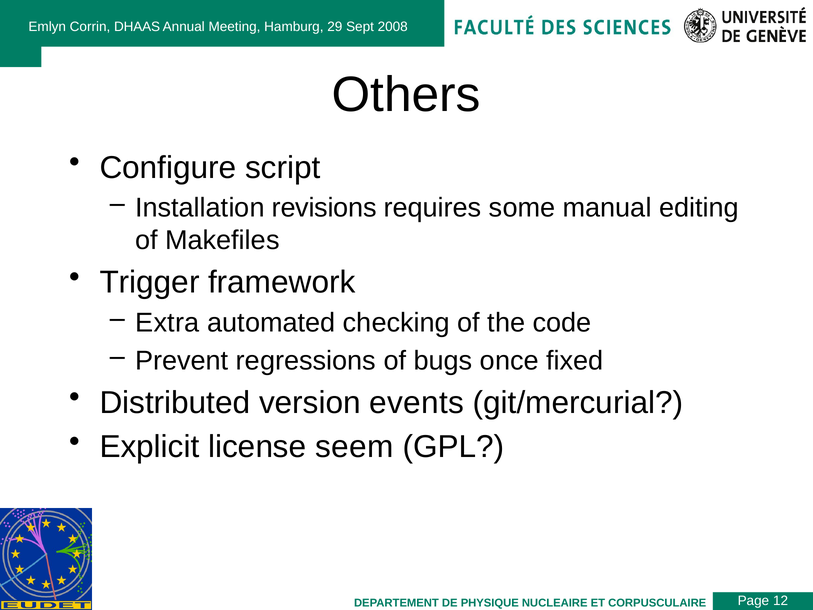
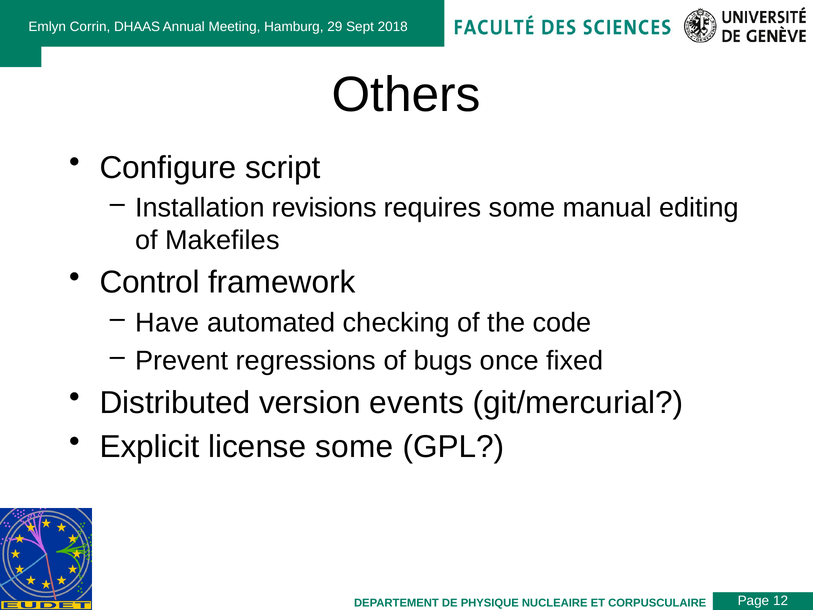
2008: 2008 -> 2018 (393, 27)
Trigger: Trigger -> Control (150, 282)
Extra: Extra -> Have (167, 323)
license seem: seem -> some (354, 447)
